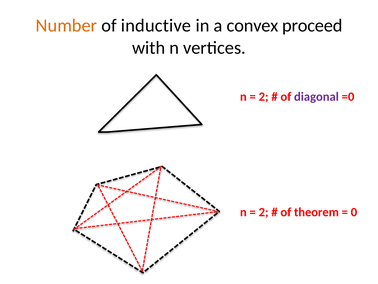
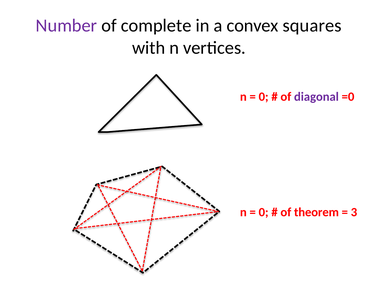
Number colour: orange -> purple (66, 26)
inductive: inductive -> complete (156, 26)
proceed: proceed -> squares (312, 26)
2: 2 -> 0 (264, 97)
2: 2 -> 0 (264, 212)
0: 0 -> 3 (354, 212)
